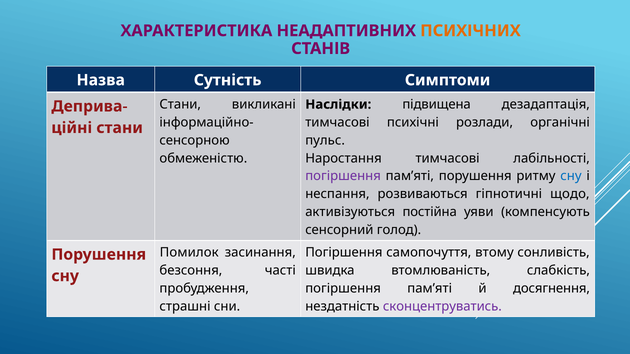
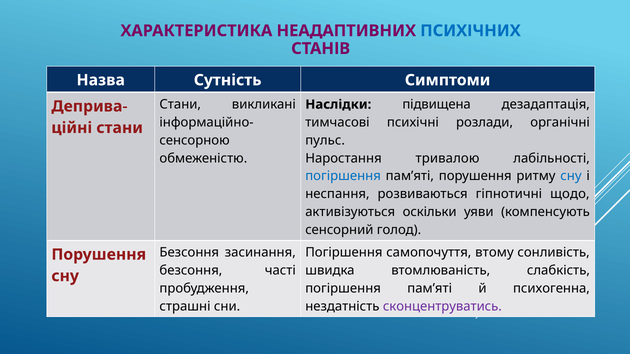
ПСИХІЧНИХ colour: orange -> blue (470, 31)
Наростання тимчасові: тимчасові -> тривалою (447, 158)
погіршення colour: purple -> blue (343, 176)
постійна: постійна -> оскільки (430, 212)
Помилок: Помилок -> Безсоння (189, 253)
досягнення: досягнення -> психогенна (551, 289)
